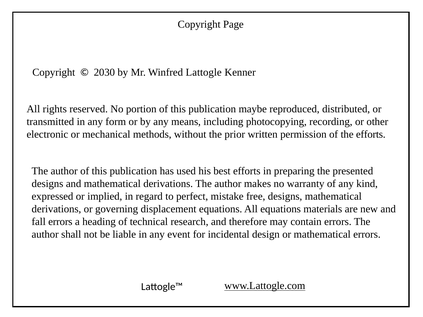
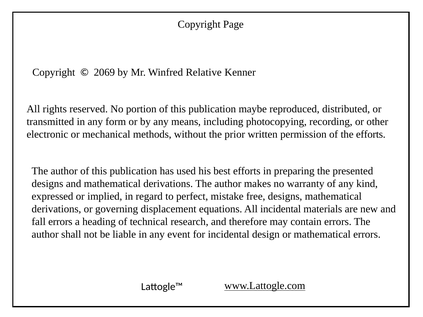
2030: 2030 -> 2069 (104, 72)
Lattogle: Lattogle -> Relative (204, 72)
All equations: equations -> incidental (281, 209)
